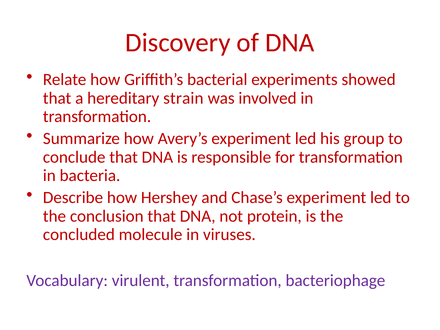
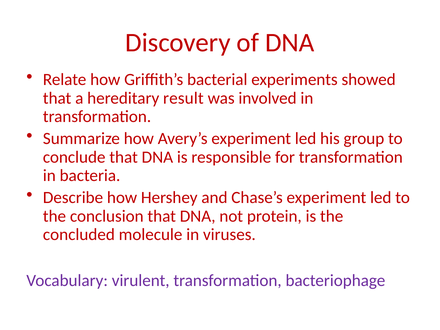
strain: strain -> result (183, 98)
